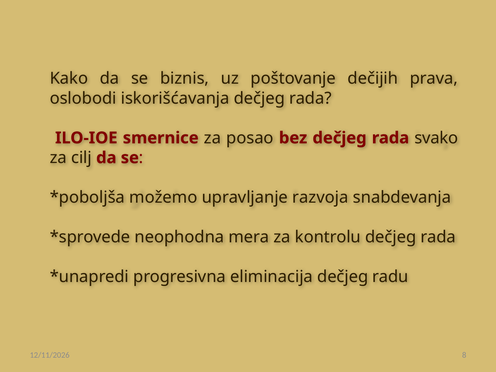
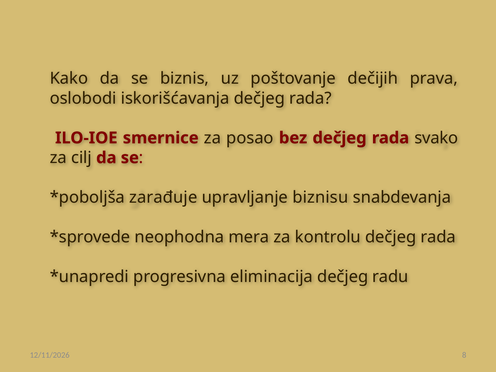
možemo: možemo -> zarađuje (163, 197)
razvoja: razvoja -> biznisu (320, 197)
